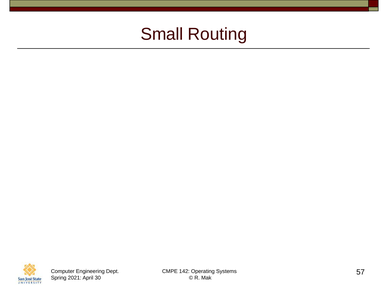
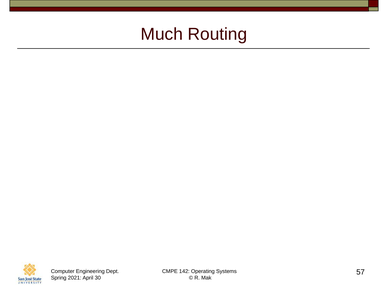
Small: Small -> Much (162, 34)
